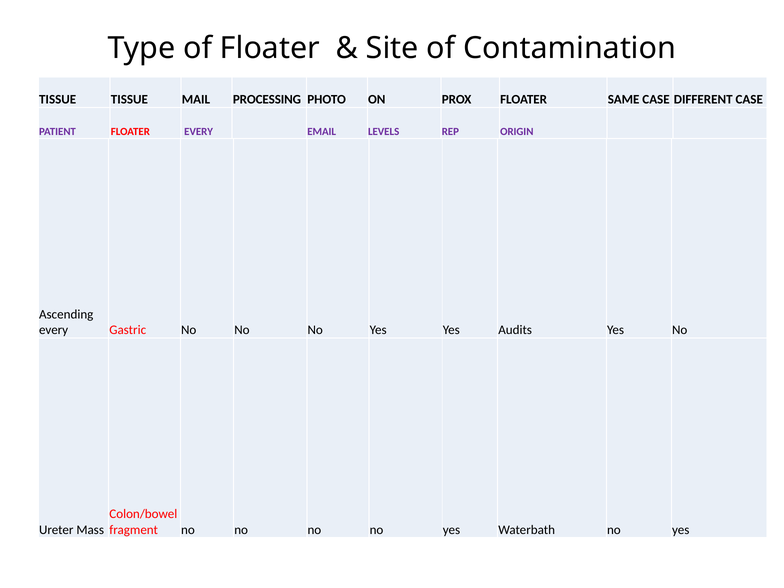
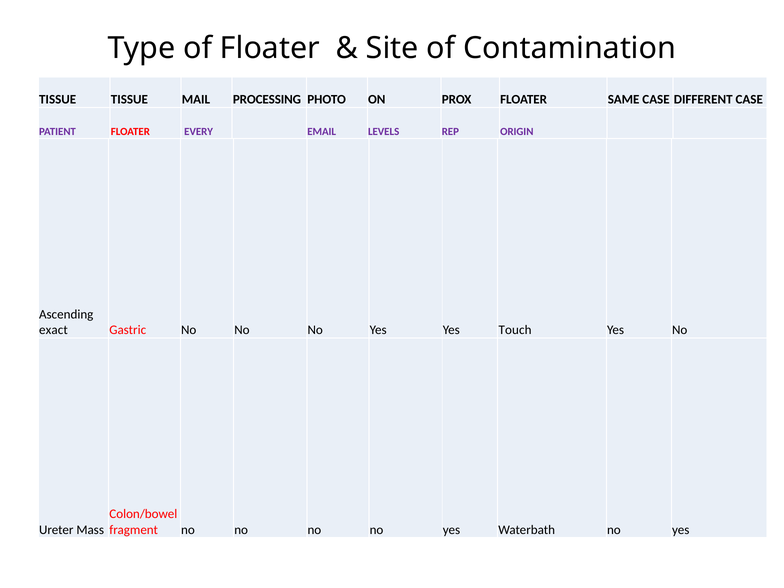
every: every -> exact (53, 330)
Audits: Audits -> Touch (515, 330)
